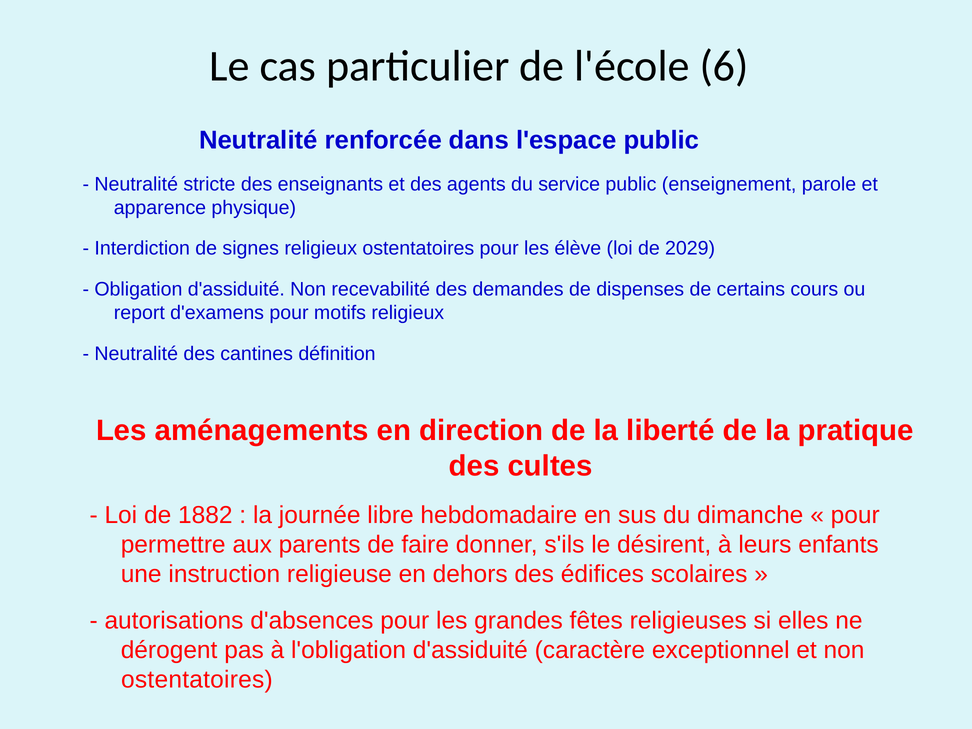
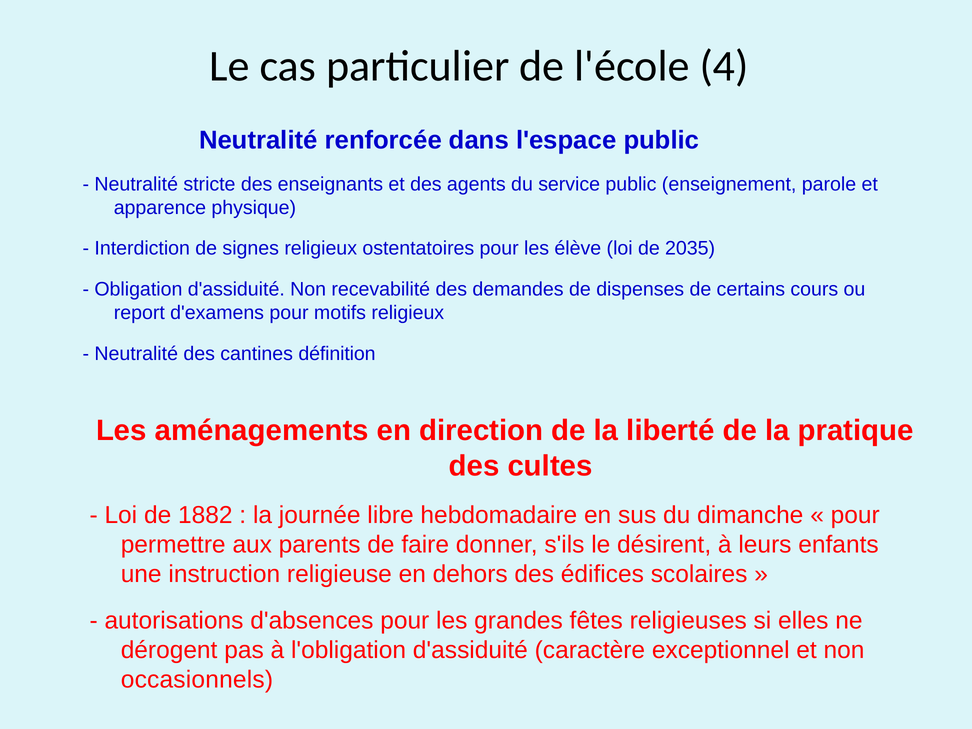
6: 6 -> 4 (724, 66)
2029: 2029 -> 2035 (690, 248)
ostentatoires: ostentatoires -> occasionnels (197, 680)
